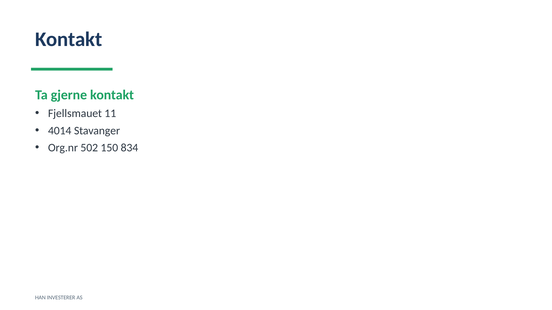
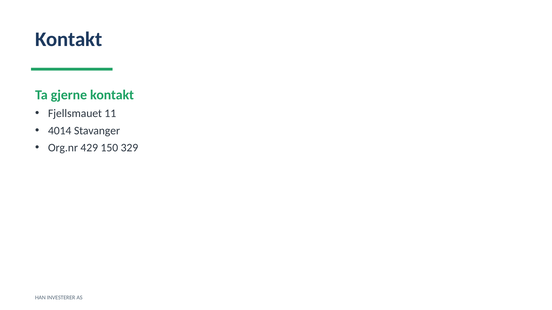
502: 502 -> 429 (89, 148)
834: 834 -> 329 (129, 148)
